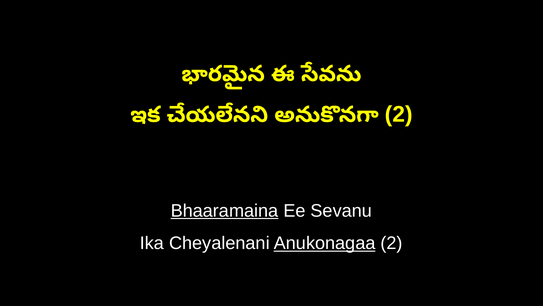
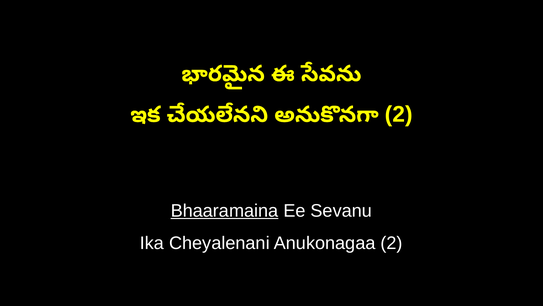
Anukonagaa underline: present -> none (325, 243)
